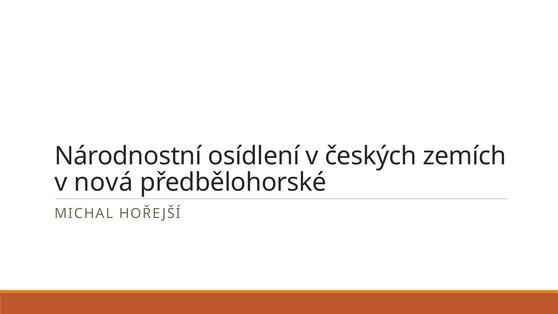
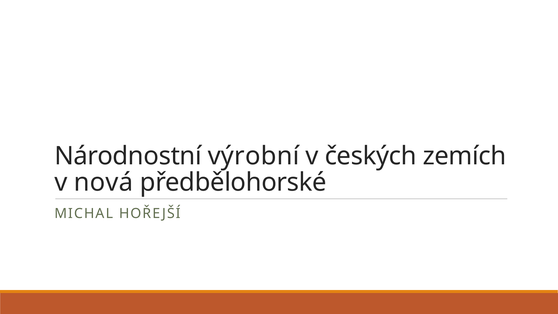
osídlení: osídlení -> výrobní (254, 156)
